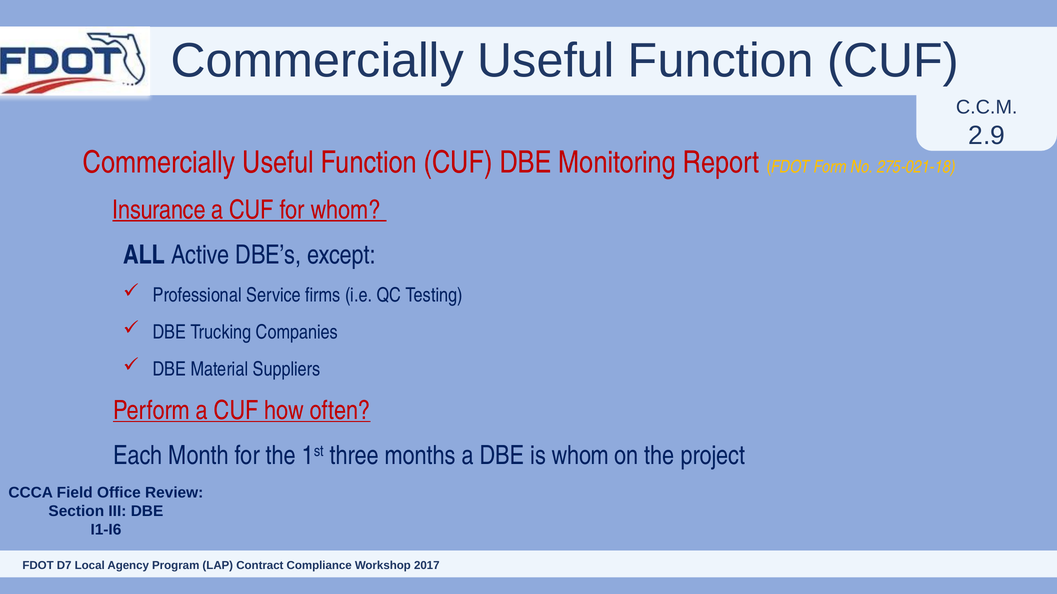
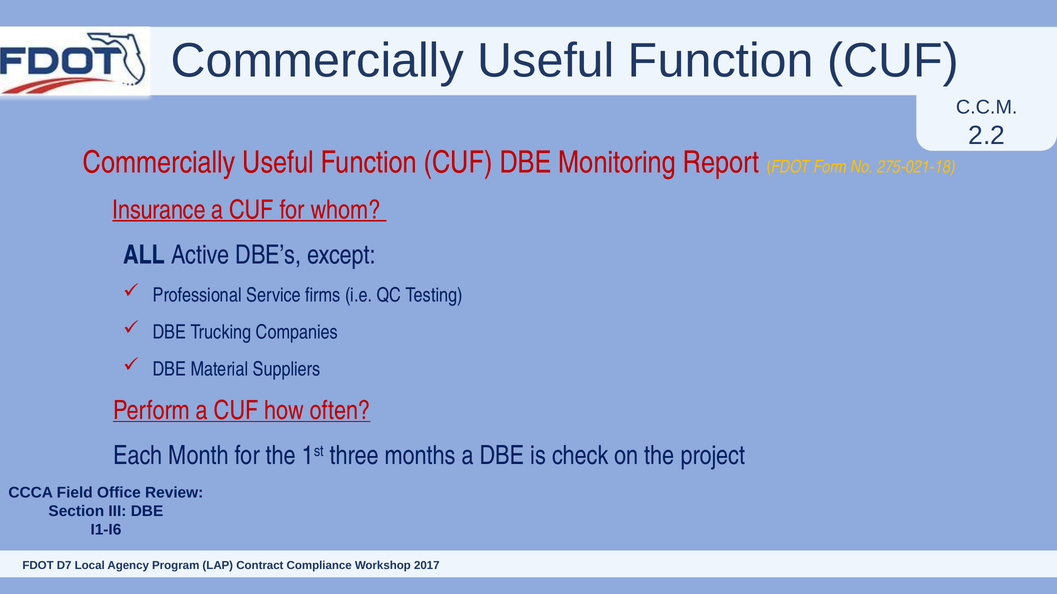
2.9: 2.9 -> 2.2 (987, 136)
is whom: whom -> check (580, 456)
